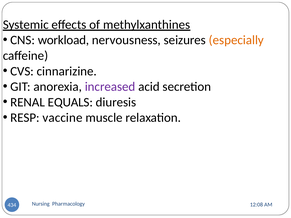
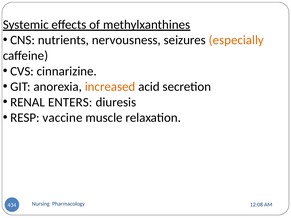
workload: workload -> nutrients (63, 40)
increased colour: purple -> orange (110, 87)
EQUALS: EQUALS -> ENTERS (70, 102)
